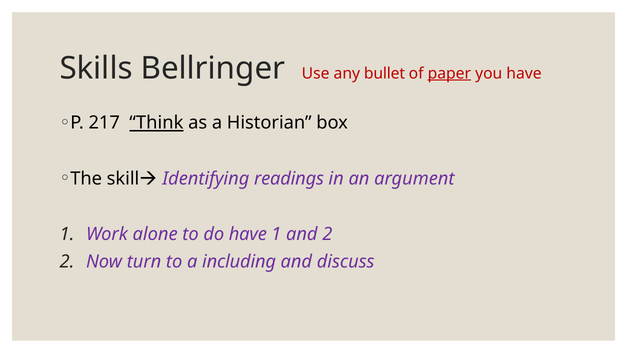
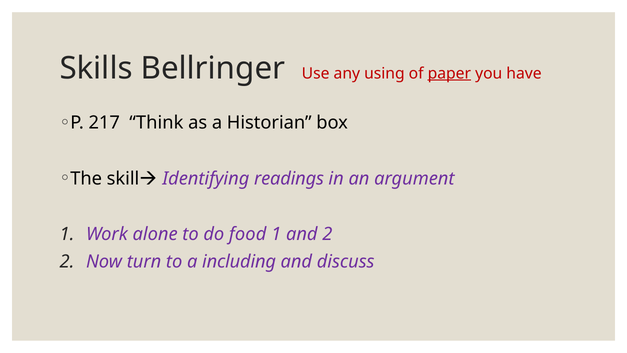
bullet: bullet -> using (384, 73)
Think underline: present -> none (156, 123)
do have: have -> food (248, 234)
